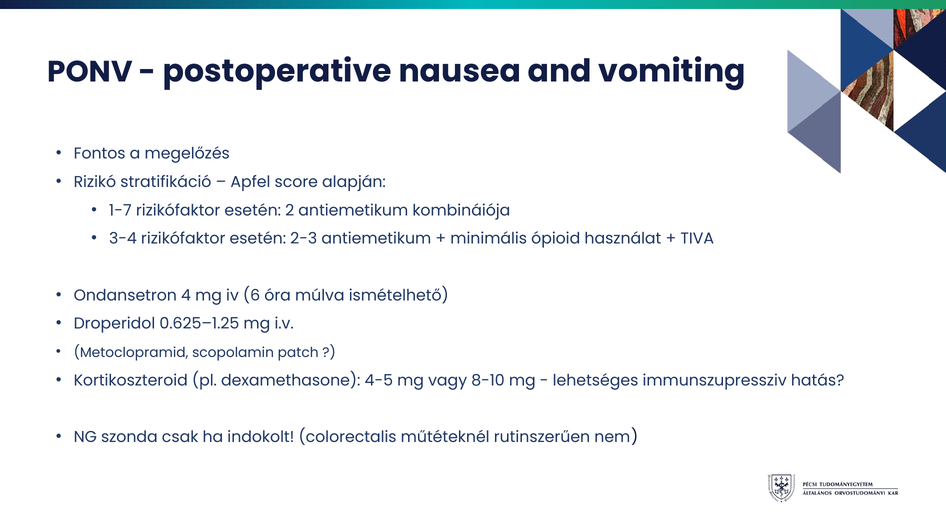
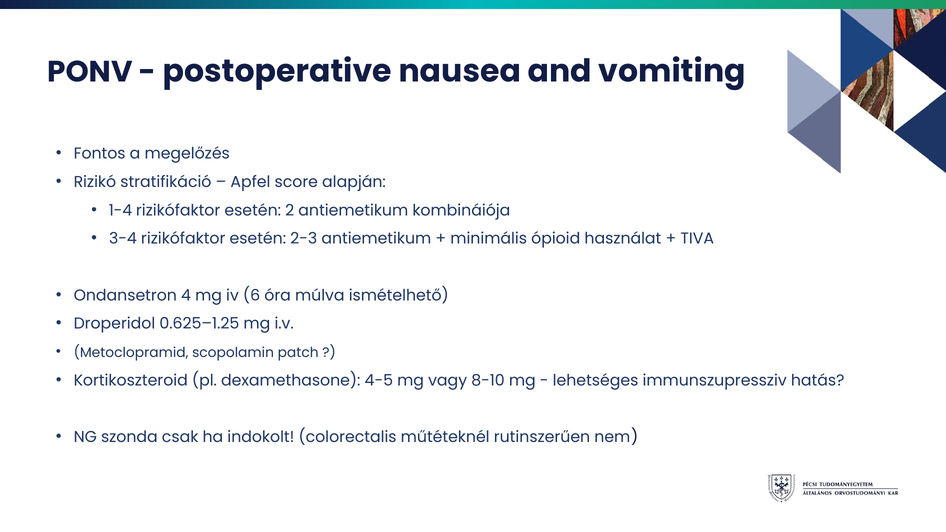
1-7: 1-7 -> 1-4 (121, 210)
